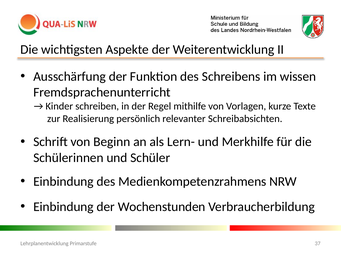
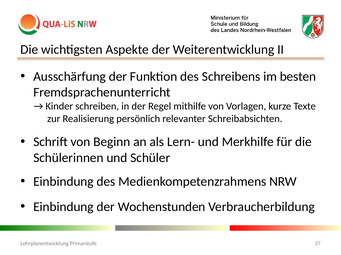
wissen: wissen -> besten (298, 77)
